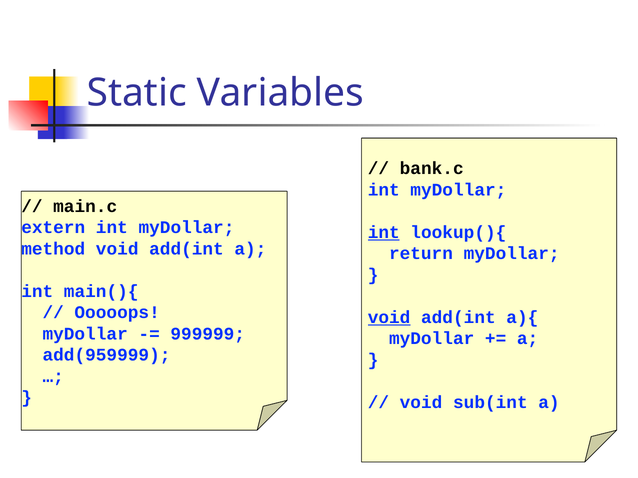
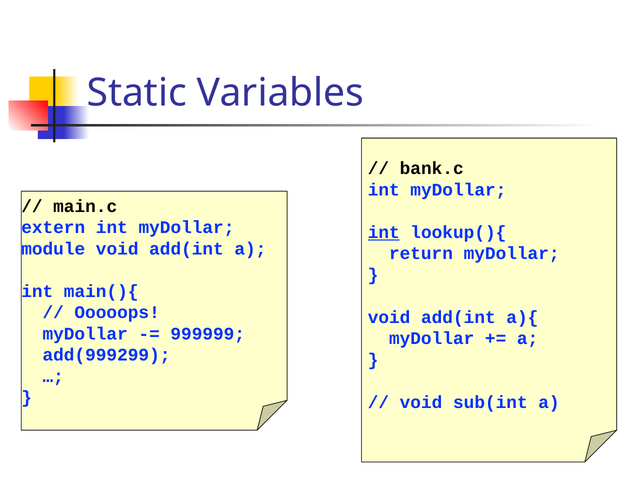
method: method -> module (53, 249)
void underline: present -> none (389, 318)
add(959999: add(959999 -> add(999299 (106, 355)
